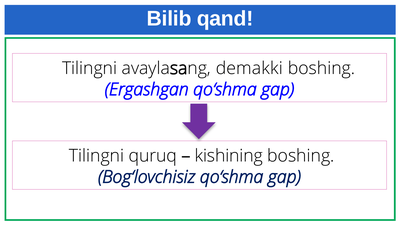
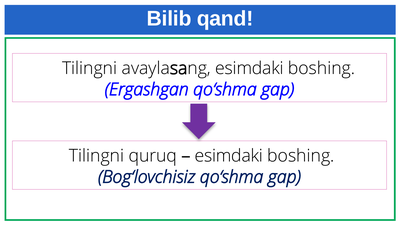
avaylasang demakki: demakki -> esimdaki (249, 68)
kishining: kishining -> esimdaki (229, 155)
